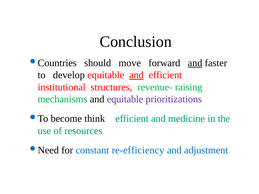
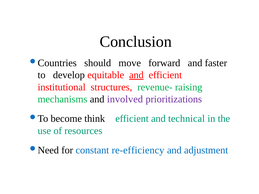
and underline: present -> none (195, 63)
and equitable: equitable -> involved (125, 99)
medicine: medicine -> technical (187, 119)
